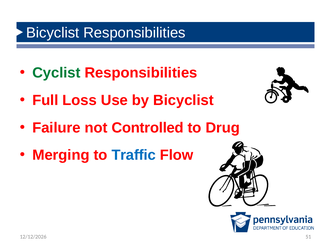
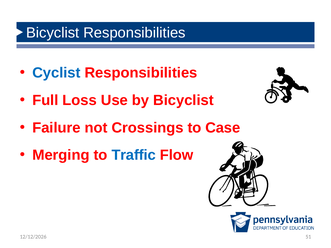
Cyclist colour: green -> blue (56, 73)
Controlled: Controlled -> Crossings (148, 128)
Drug: Drug -> Case (223, 128)
